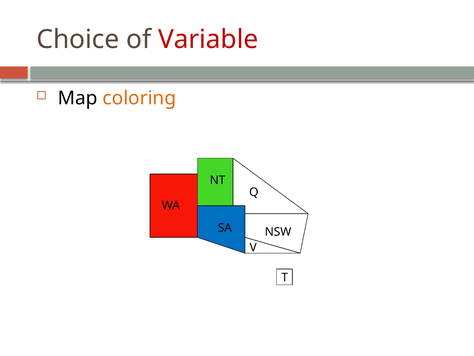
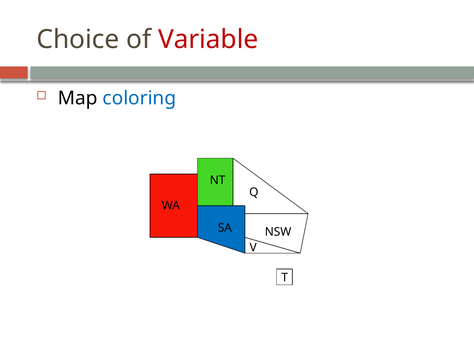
coloring colour: orange -> blue (139, 98)
